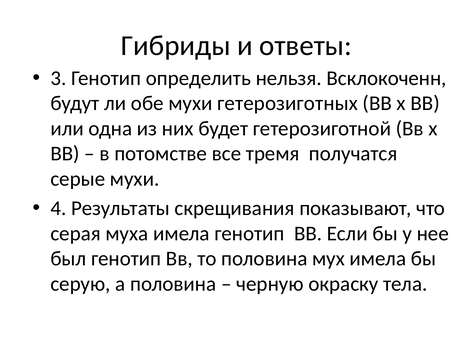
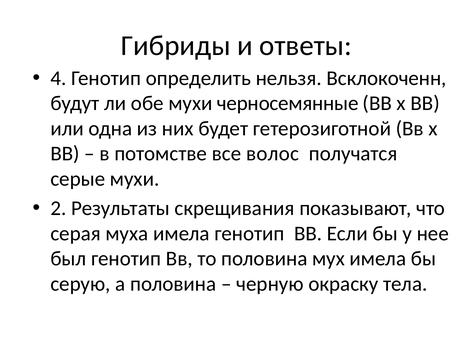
3: 3 -> 4 (58, 78)
гетерозиготных: гетерозиготных -> черносемянные (288, 104)
тремя: тремя -> волос (273, 154)
4: 4 -> 2 (58, 209)
